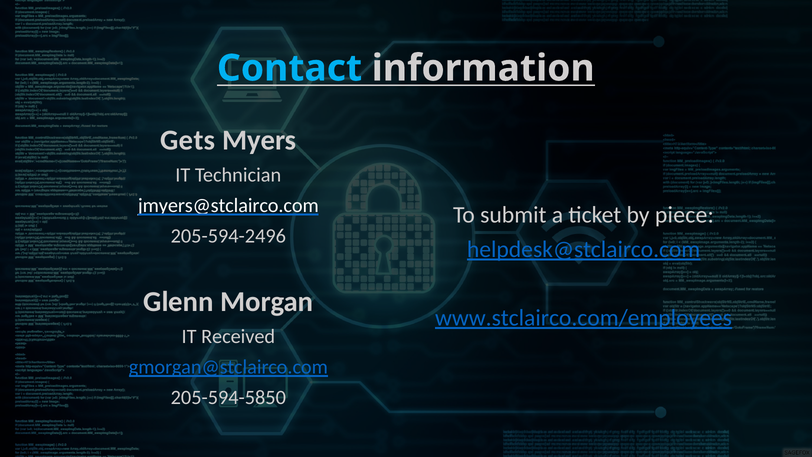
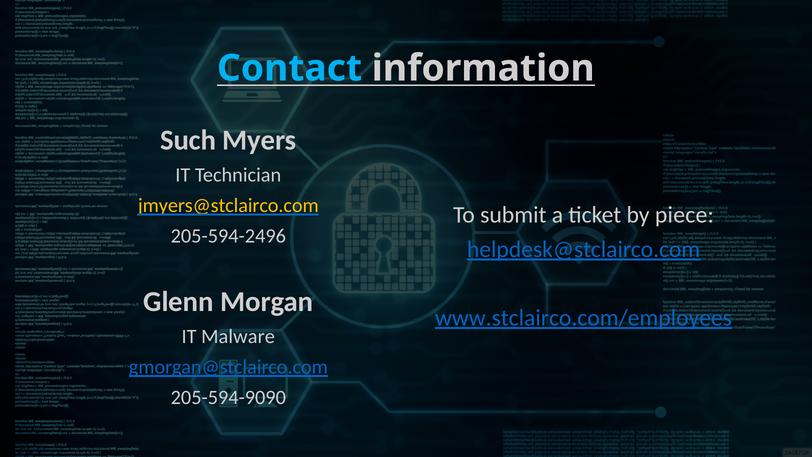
Gets: Gets -> Such (188, 140)
jmyers@stclairco.com colour: white -> yellow (228, 206)
Received: Received -> Malware (238, 336)
205-594-5850: 205-594-5850 -> 205-594-9090 (228, 398)
